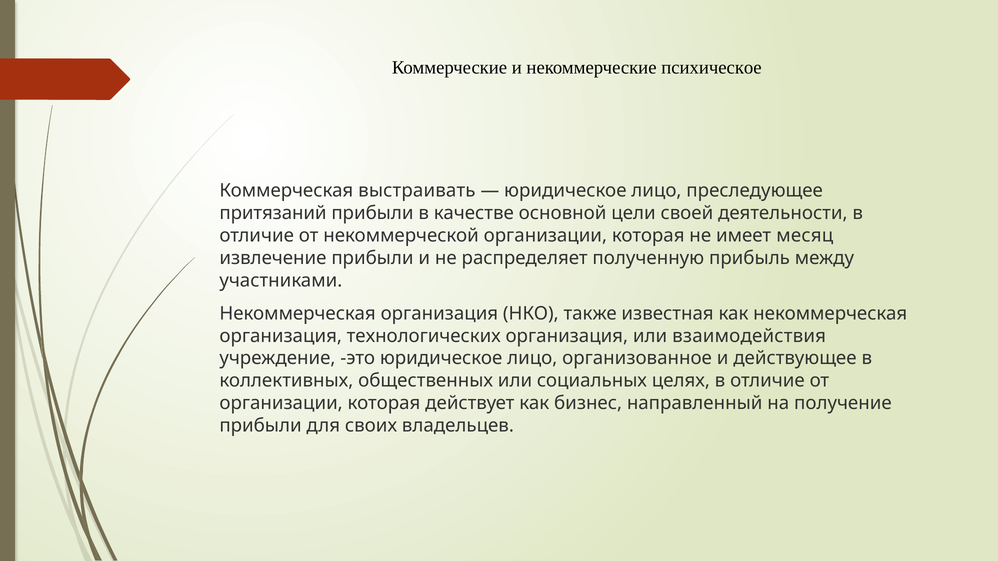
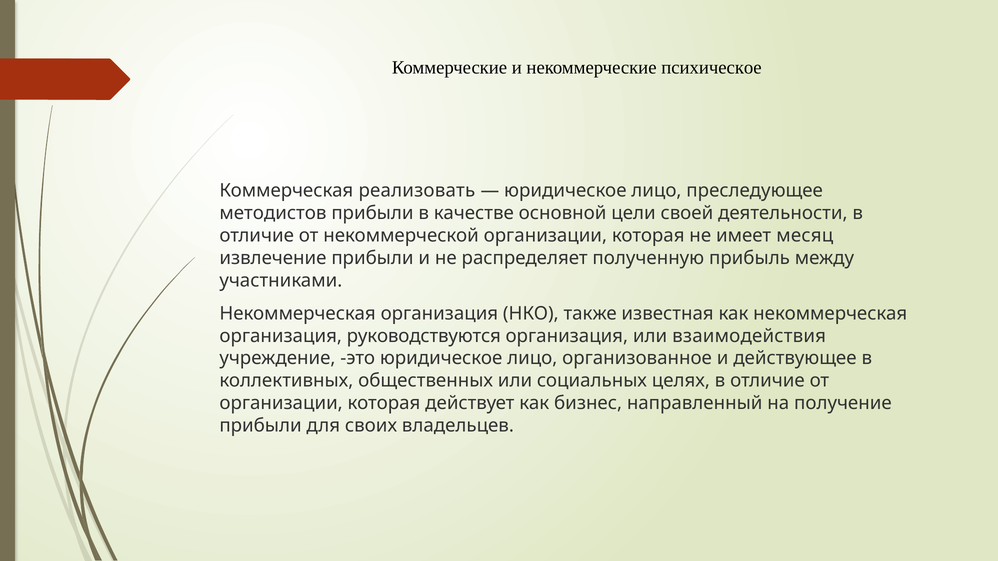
выстраивать: выстраивать -> реализовать (417, 191)
притязаний: притязаний -> методистов (273, 213)
технологических: технологических -> руководствуются (424, 336)
